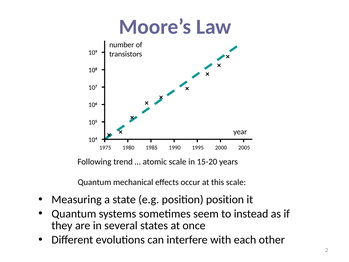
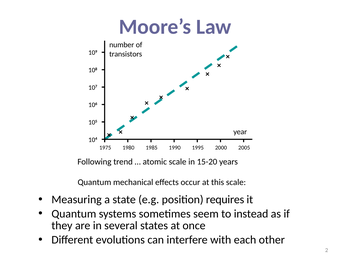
position position: position -> requires (225, 199)
